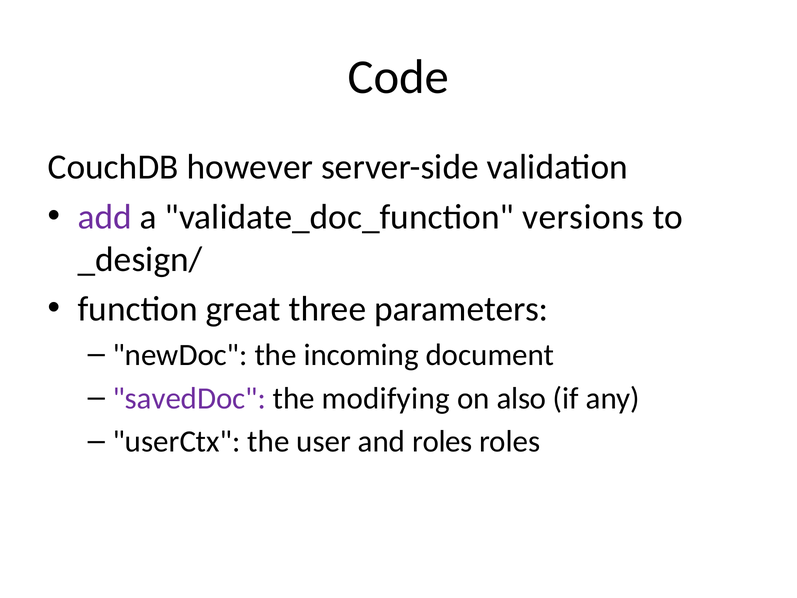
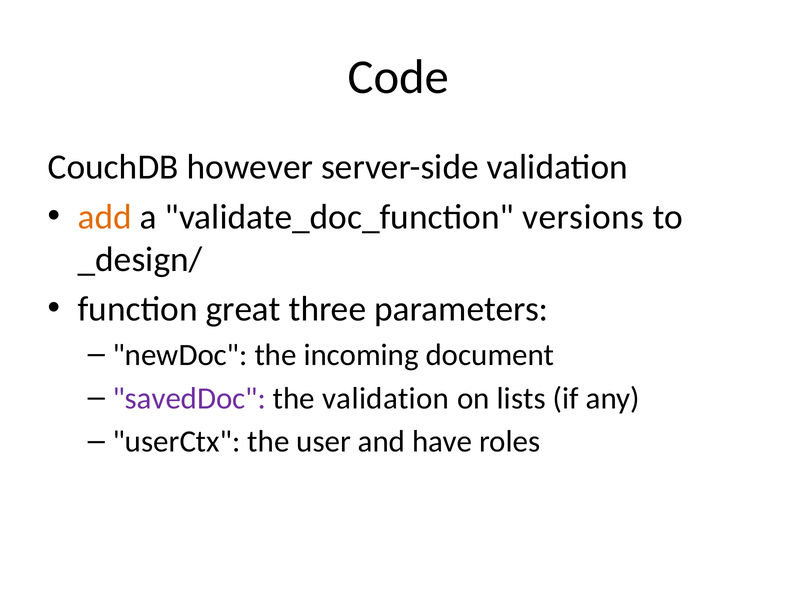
add colour: purple -> orange (105, 217)
the modifying: modifying -> validation (386, 398)
also: also -> lists (521, 398)
and roles: roles -> have (442, 442)
